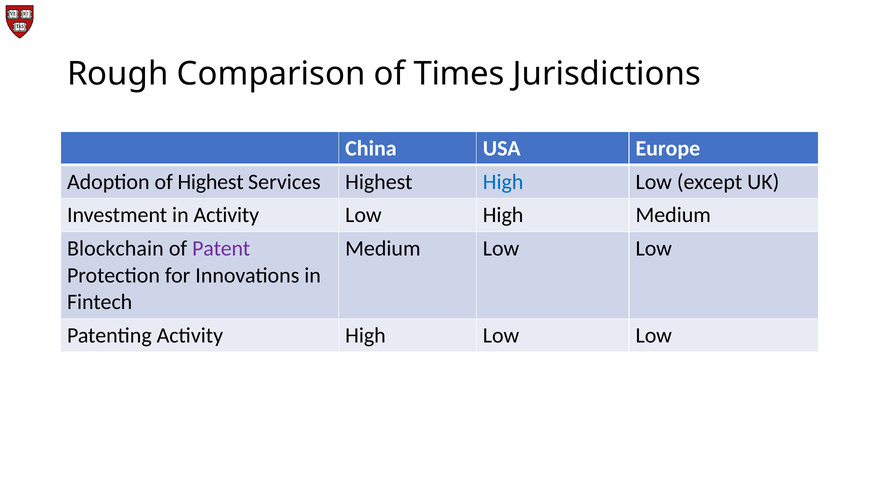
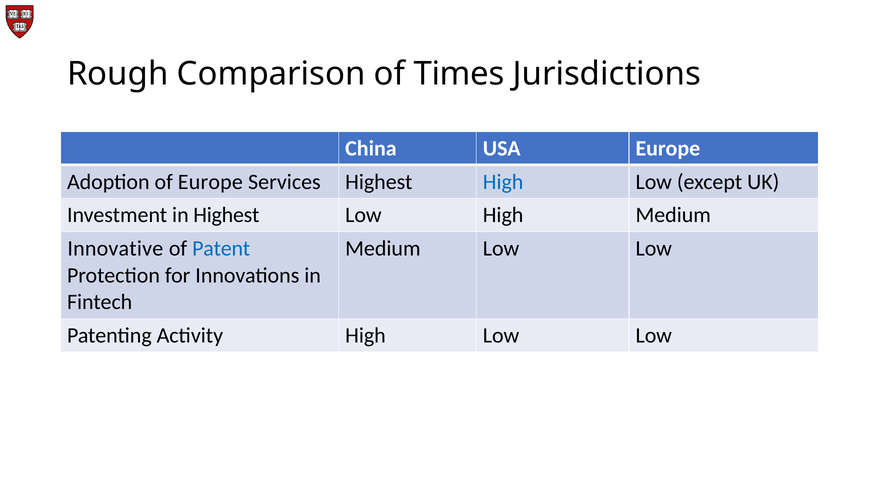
of Highest: Highest -> Europe (210, 182)
in Activity: Activity -> Highest (226, 215)
Blockchain: Blockchain -> Innovative (115, 249)
Patent colour: purple -> blue (221, 249)
